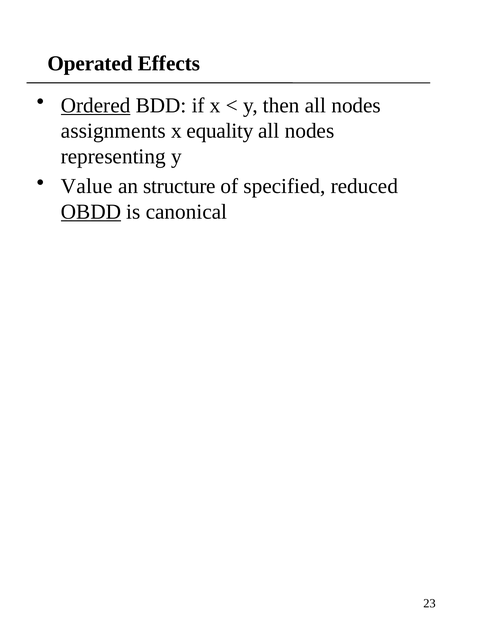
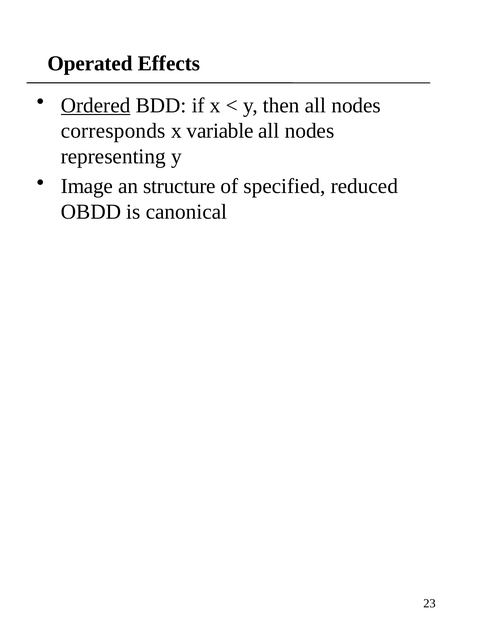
assignments: assignments -> corresponds (113, 131)
equality: equality -> variable (220, 131)
Value: Value -> Image (87, 186)
OBDD underline: present -> none (91, 211)
